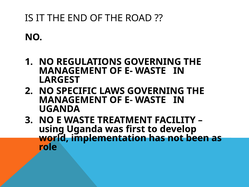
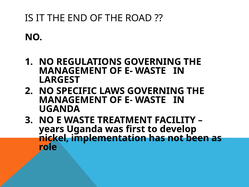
using: using -> years (52, 129)
world: world -> nickel (54, 138)
